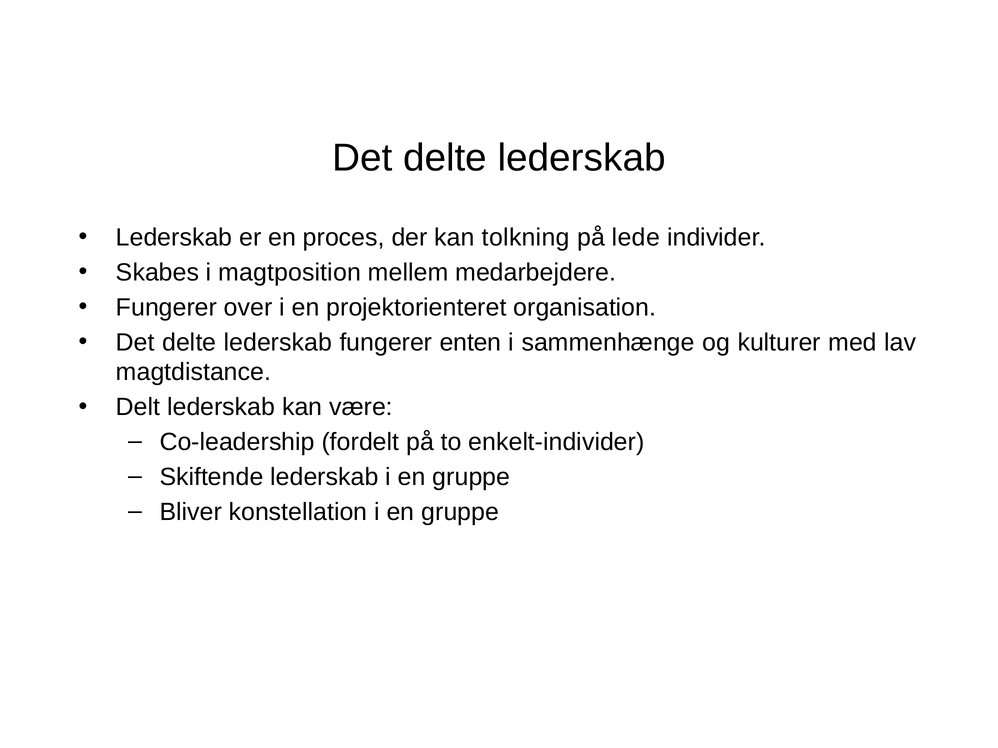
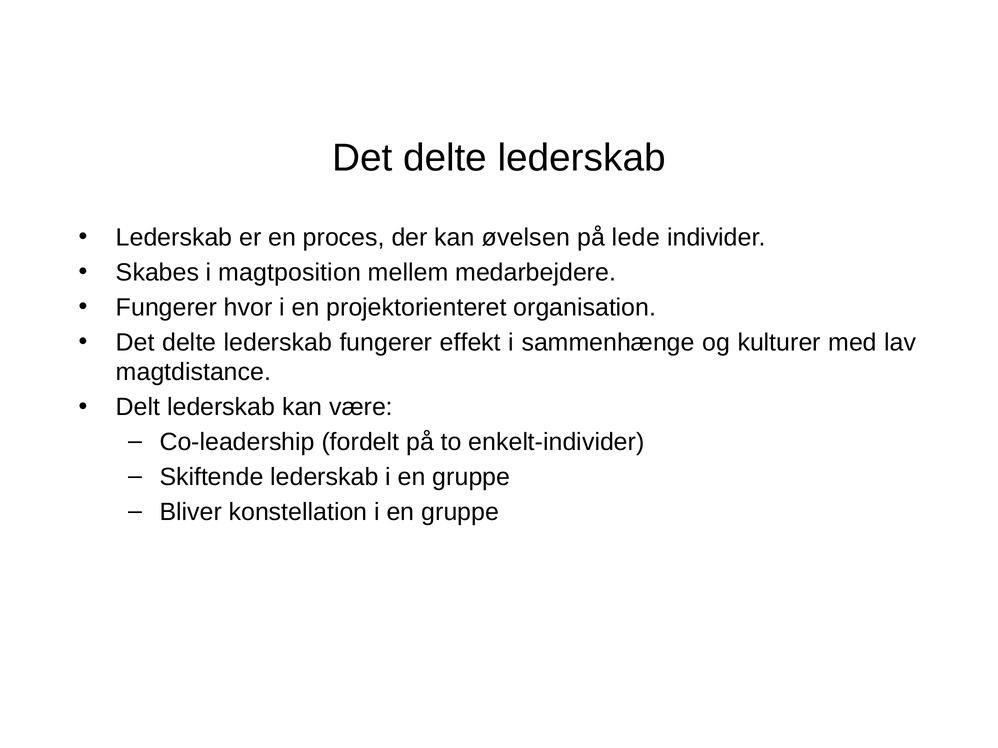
tolkning: tolkning -> øvelsen (526, 238)
over: over -> hvor (248, 308)
enten: enten -> effekt (470, 343)
